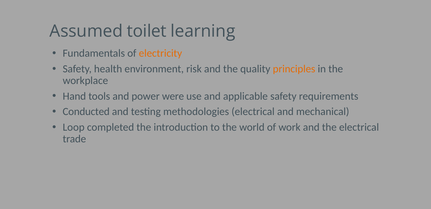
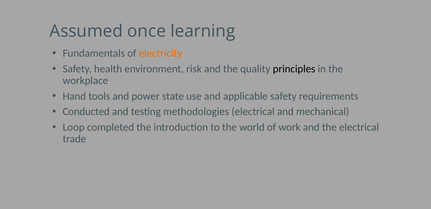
toilet: toilet -> once (147, 31)
principles colour: orange -> black (294, 69)
were: were -> state (173, 96)
